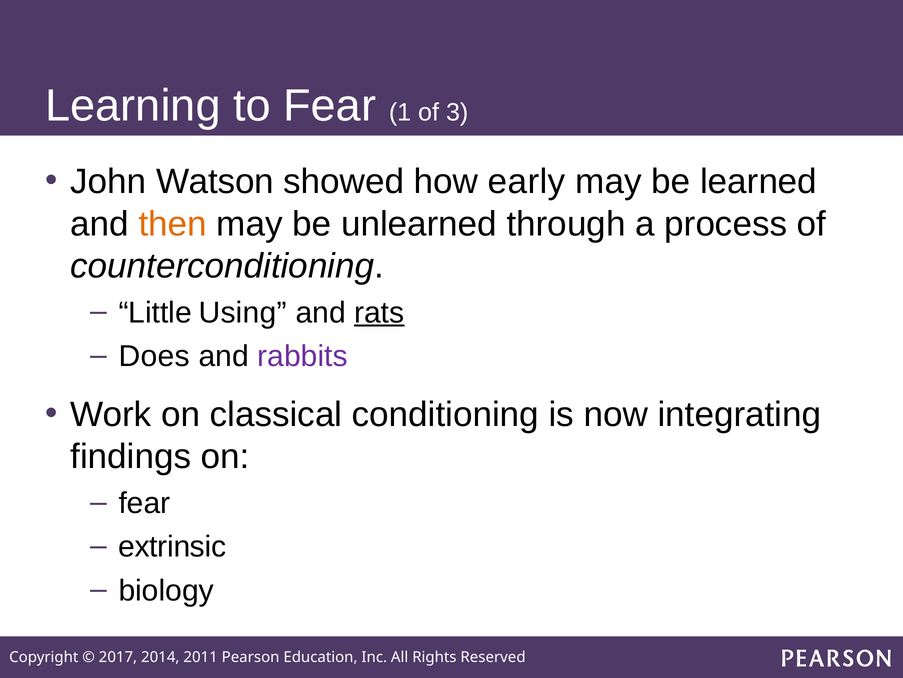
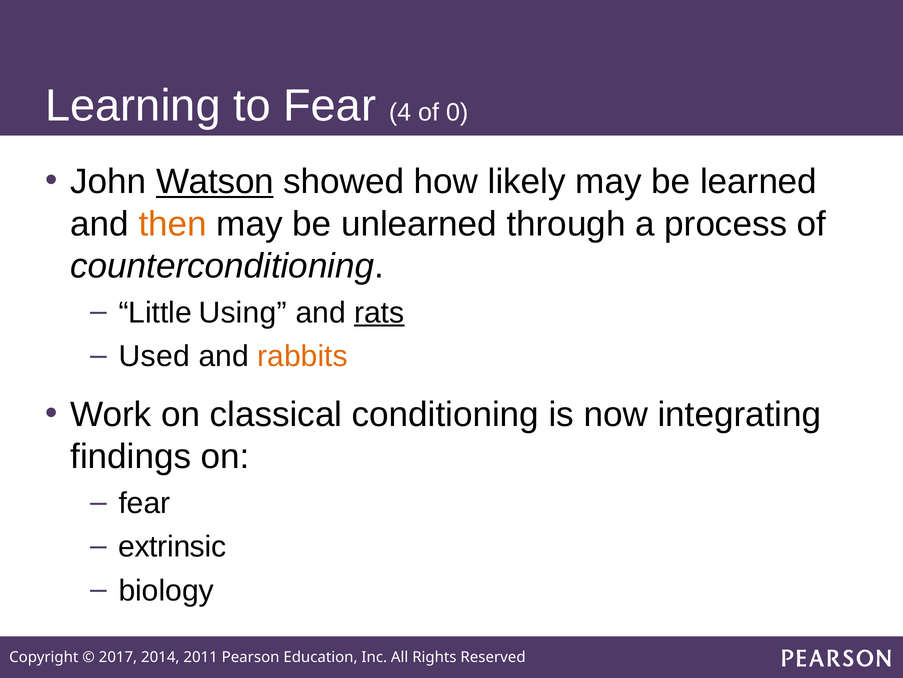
1: 1 -> 4 (400, 112)
3: 3 -> 0 (457, 112)
Watson underline: none -> present (215, 182)
early: early -> likely (527, 182)
Does: Does -> Used (154, 356)
rabbits colour: purple -> orange (302, 356)
